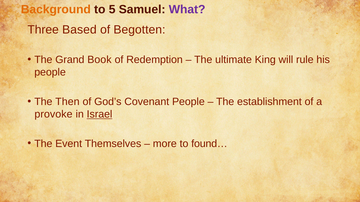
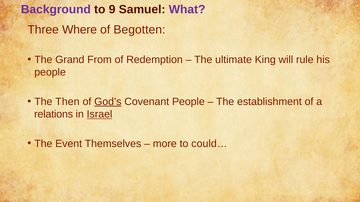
Background colour: orange -> purple (56, 9)
5: 5 -> 9 (112, 9)
Based: Based -> Where (80, 30)
Book: Book -> From (100, 60)
God’s underline: none -> present (108, 102)
provoke: provoke -> relations (54, 114)
found…: found… -> could… (209, 144)
